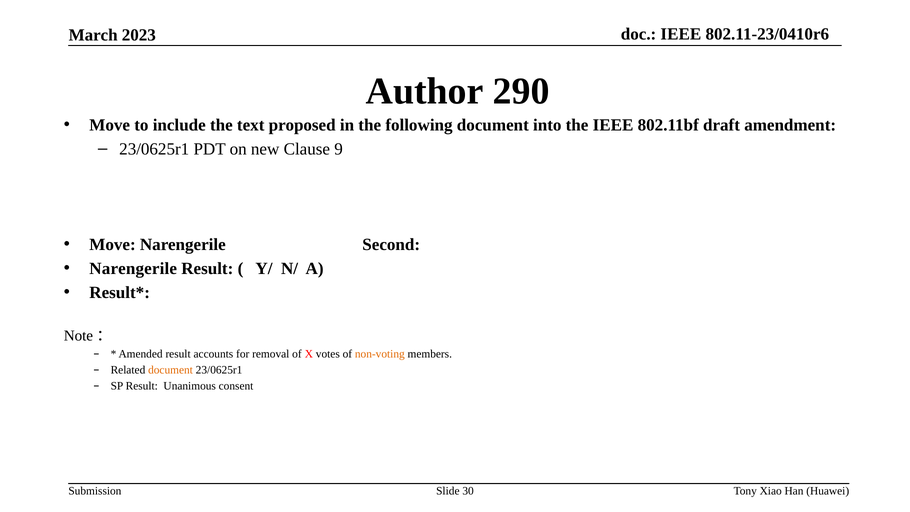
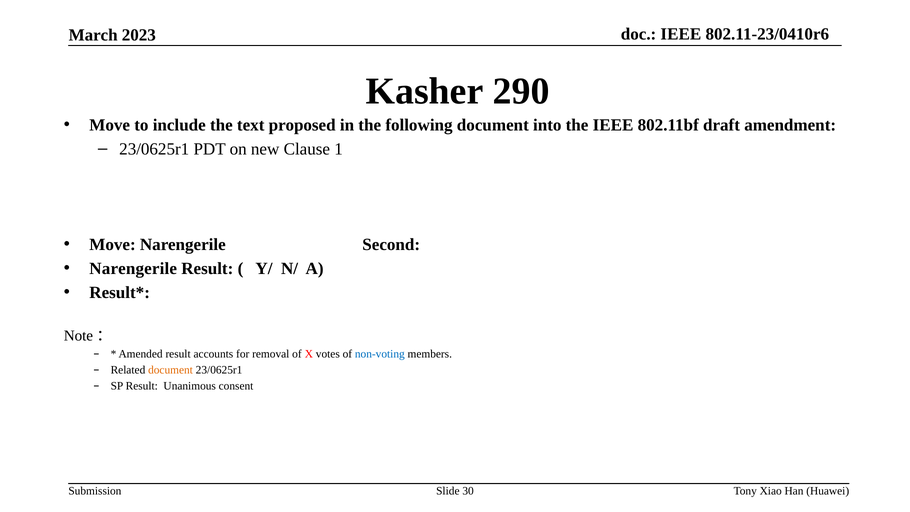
Author: Author -> Kasher (425, 91)
9: 9 -> 1 (339, 149)
non-voting colour: orange -> blue (380, 354)
